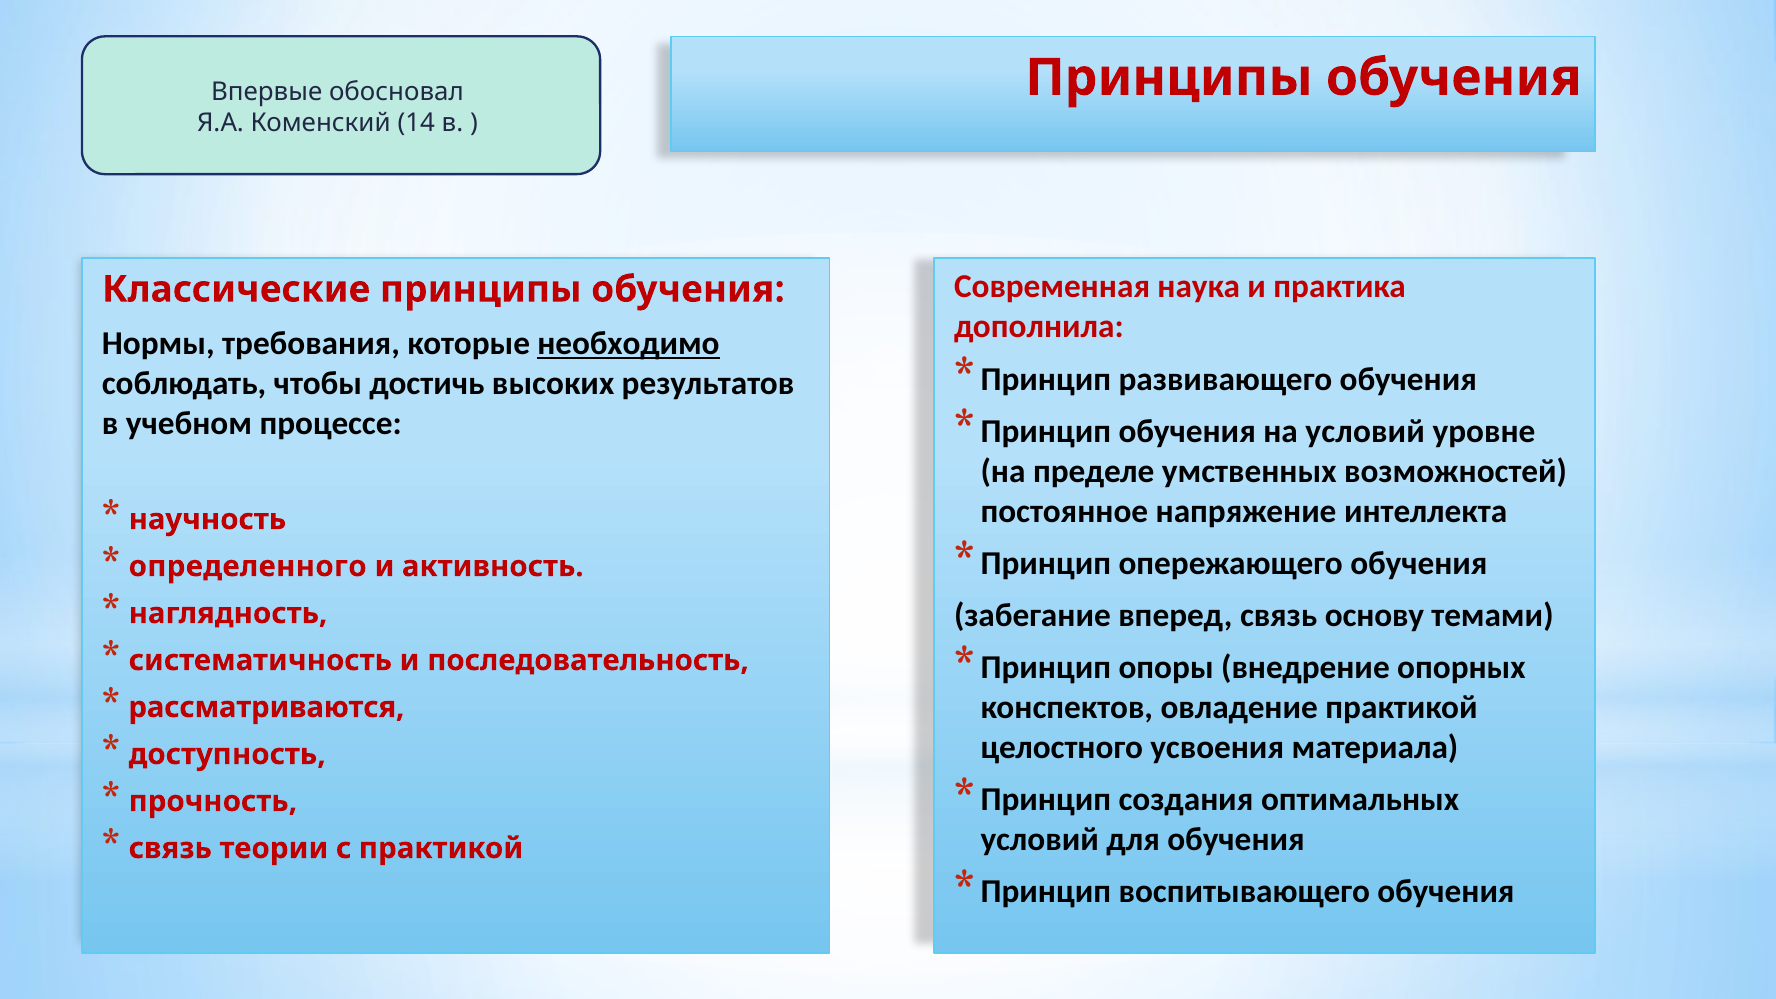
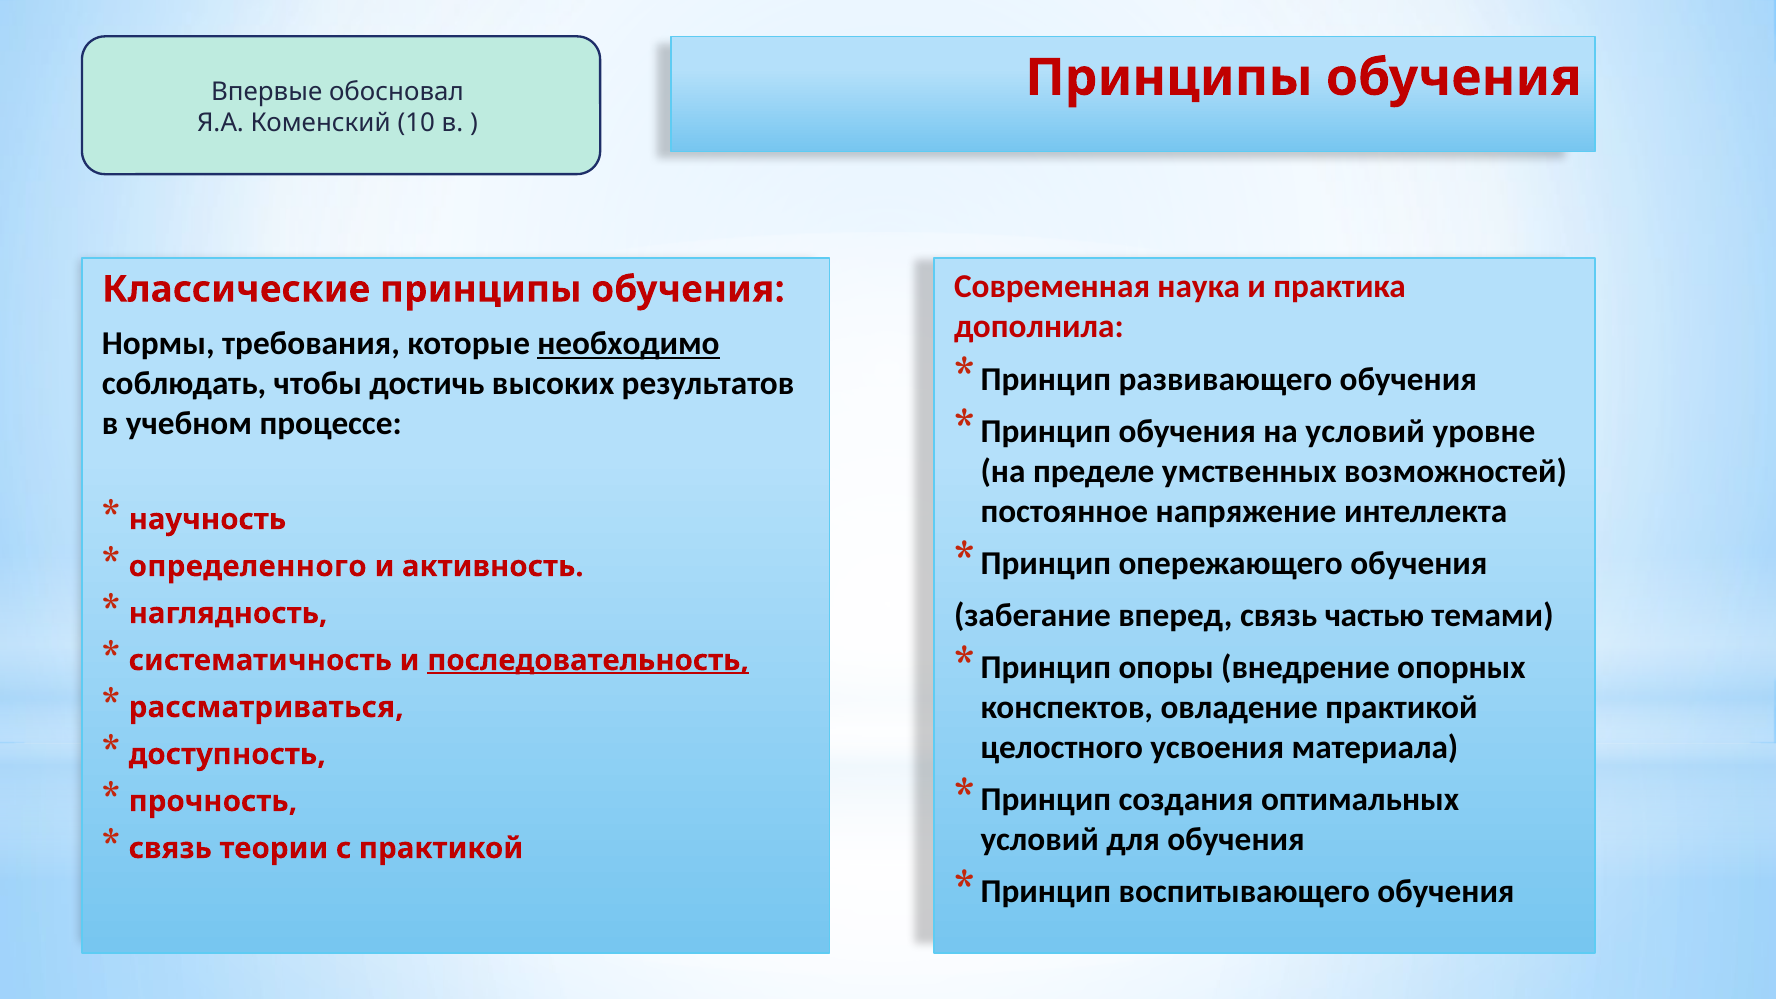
14: 14 -> 10 (416, 123)
основу: основу -> частью (1375, 616)
последовательность underline: none -> present (588, 660)
рассматриваются: рассматриваются -> рассматриваться (266, 707)
